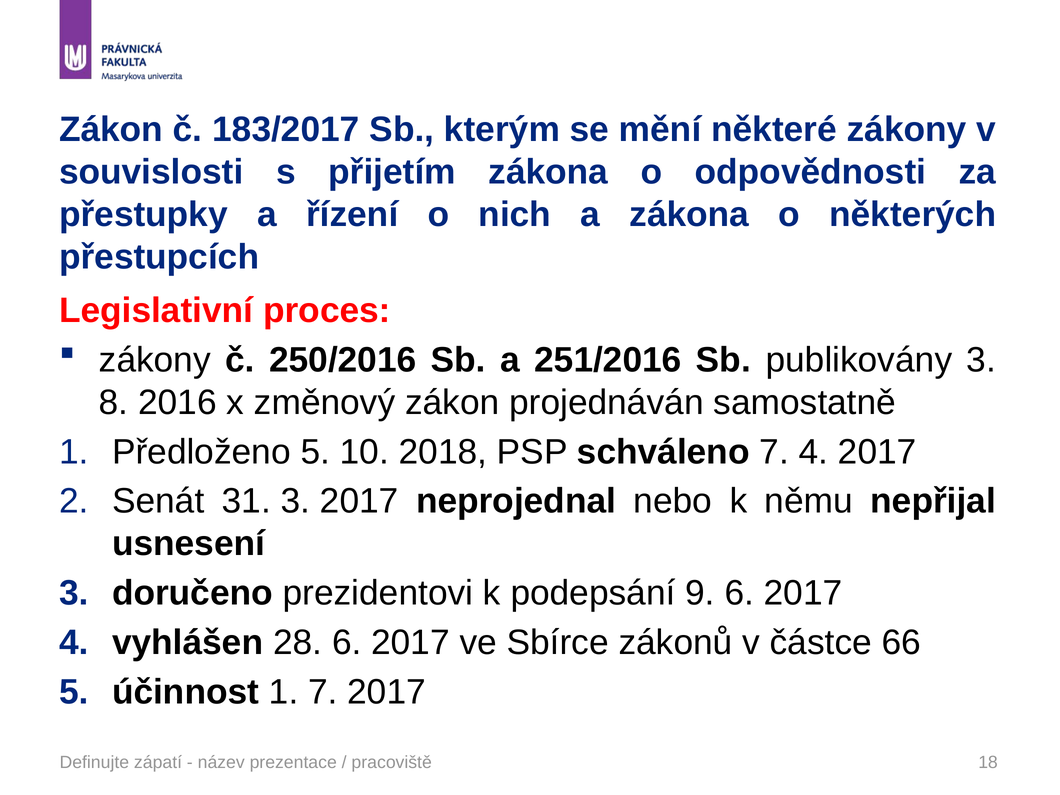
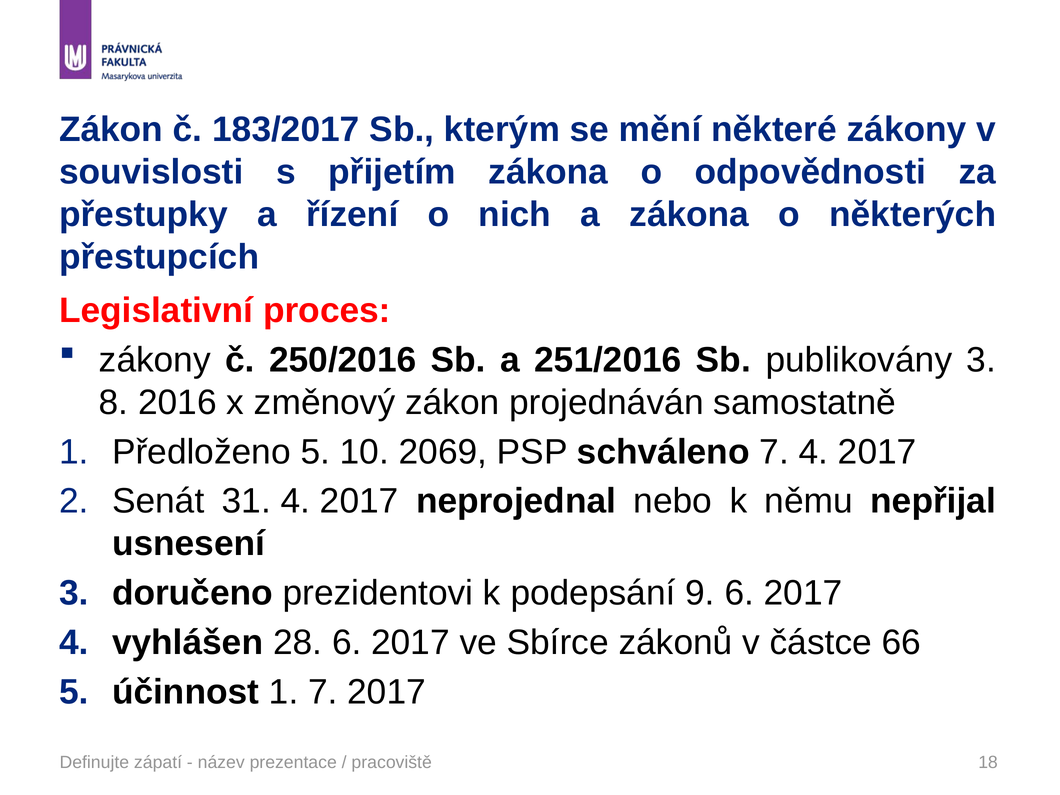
2018: 2018 -> 2069 (443, 452)
31 3: 3 -> 4 (295, 501)
